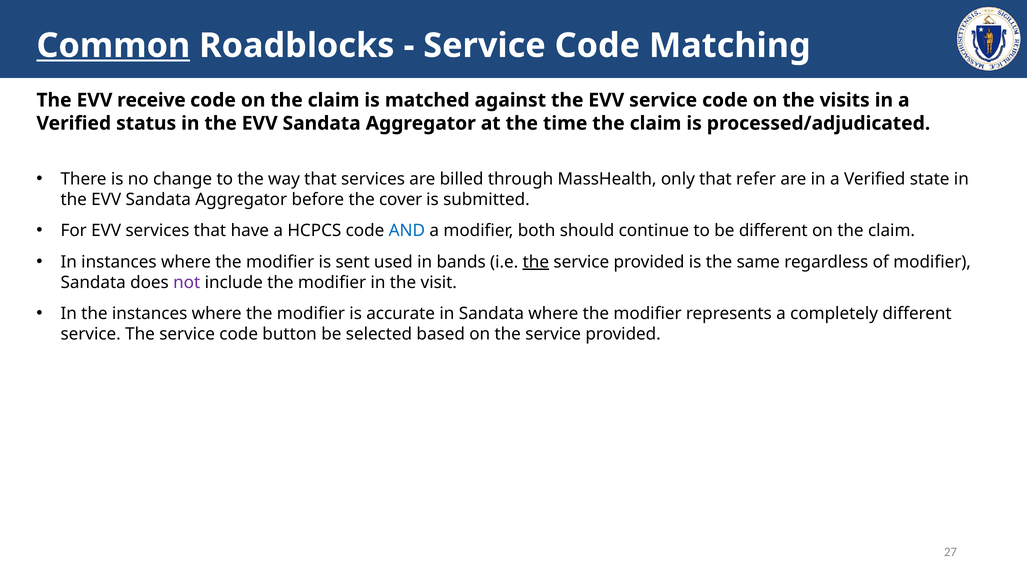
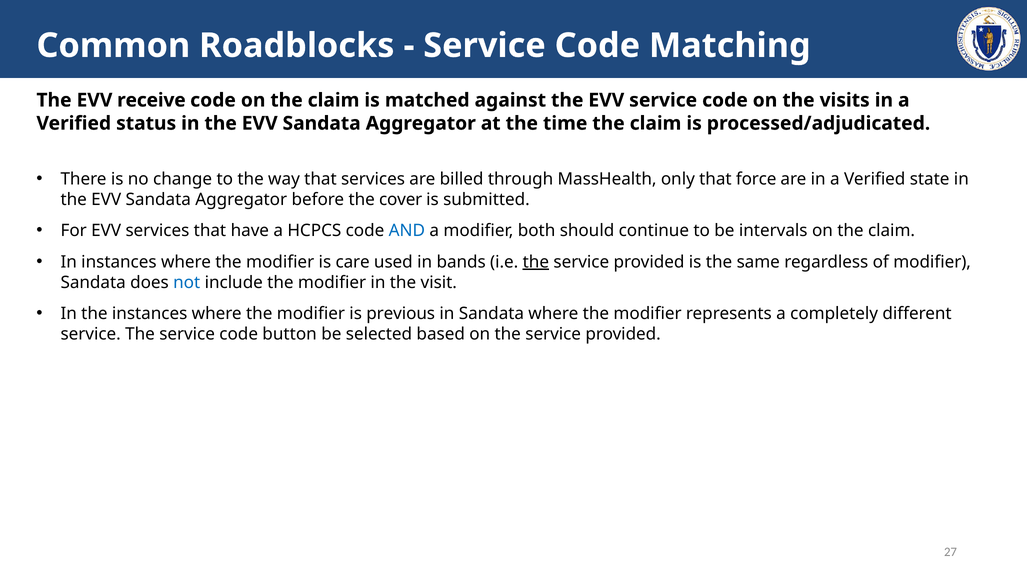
Common underline: present -> none (113, 46)
refer: refer -> force (756, 179)
be different: different -> intervals (773, 231)
sent: sent -> care (353, 262)
not colour: purple -> blue (187, 282)
accurate: accurate -> previous (401, 314)
